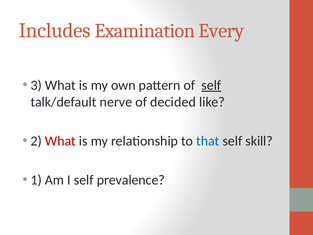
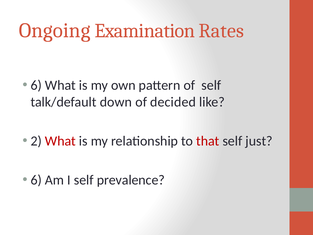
Includes: Includes -> Ongoing (55, 30)
Every: Every -> Rates (221, 31)
3: 3 -> 6 (36, 85)
self underline: present -> none (211, 85)
nerve: nerve -> down (116, 102)
that colour: blue -> red (208, 141)
skill: skill -> just (259, 141)
1: 1 -> 6 (36, 180)
